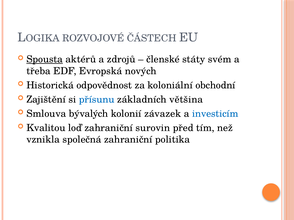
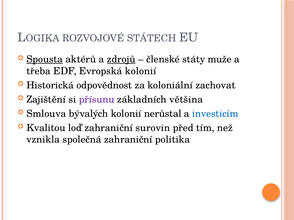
ČÁSTECH: ČÁSTECH -> STÁTECH (152, 38)
zdrojů underline: none -> present (121, 59)
svém: svém -> muže (220, 59)
Evropská nových: nových -> kolonií (141, 71)
obchodní: obchodní -> zachovat (215, 85)
přísunu colour: blue -> purple (97, 100)
závazek: závazek -> nerůstal (163, 114)
